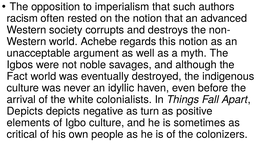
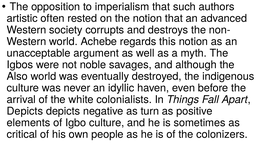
racism: racism -> artistic (22, 18)
Fact: Fact -> Also (17, 76)
